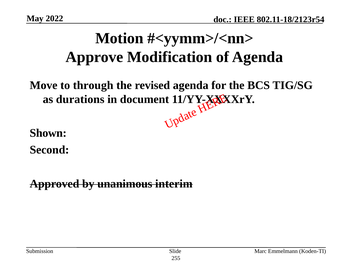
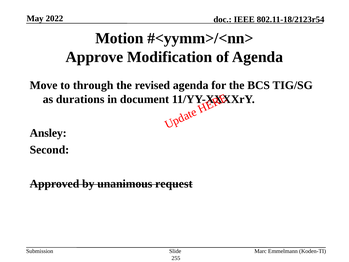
Shown: Shown -> Ansley (48, 133)
interim: interim -> request (174, 183)
